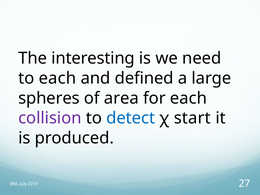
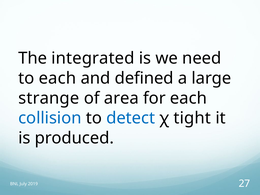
interesting: interesting -> integrated (93, 58)
spheres: spheres -> strange (49, 98)
collision colour: purple -> blue (50, 118)
start: start -> tight (192, 118)
